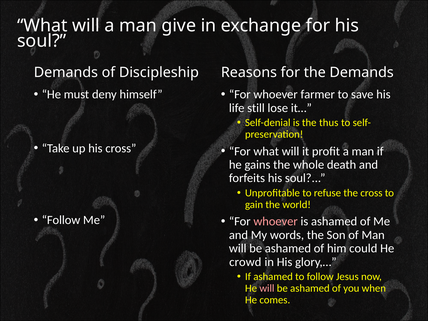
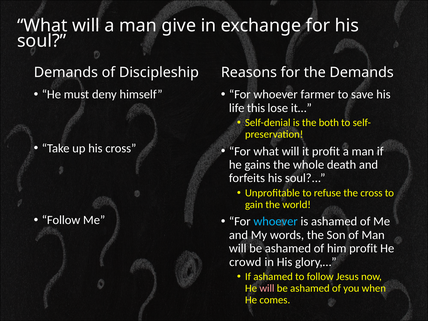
still: still -> this (256, 108)
thus: thus -> both (329, 123)
whoever colour: pink -> light blue (276, 221)
him could: could -> profit (363, 248)
